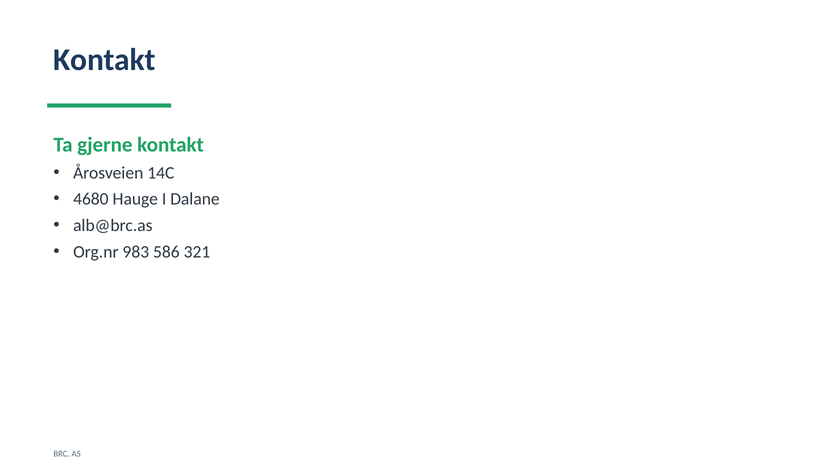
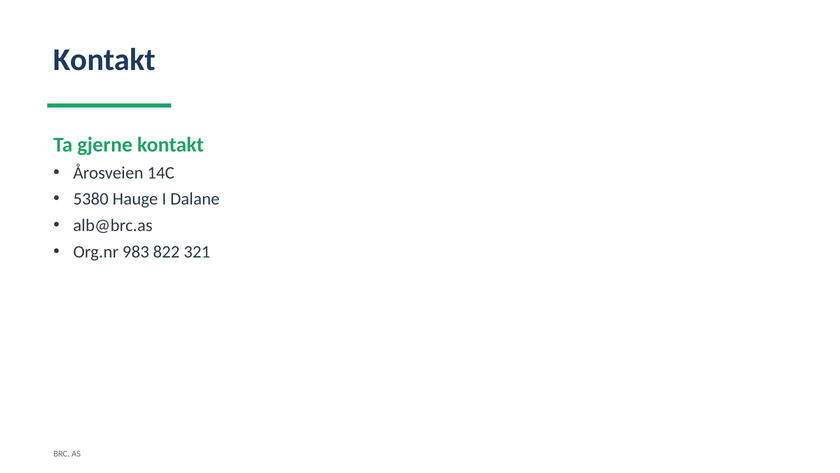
4680: 4680 -> 5380 (91, 199)
586: 586 -> 822 (166, 252)
